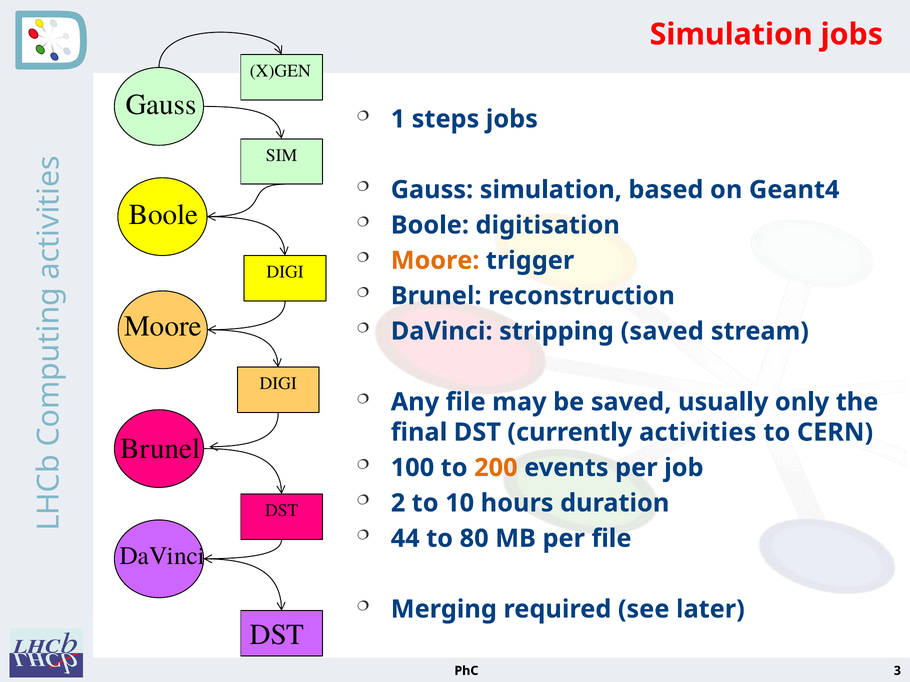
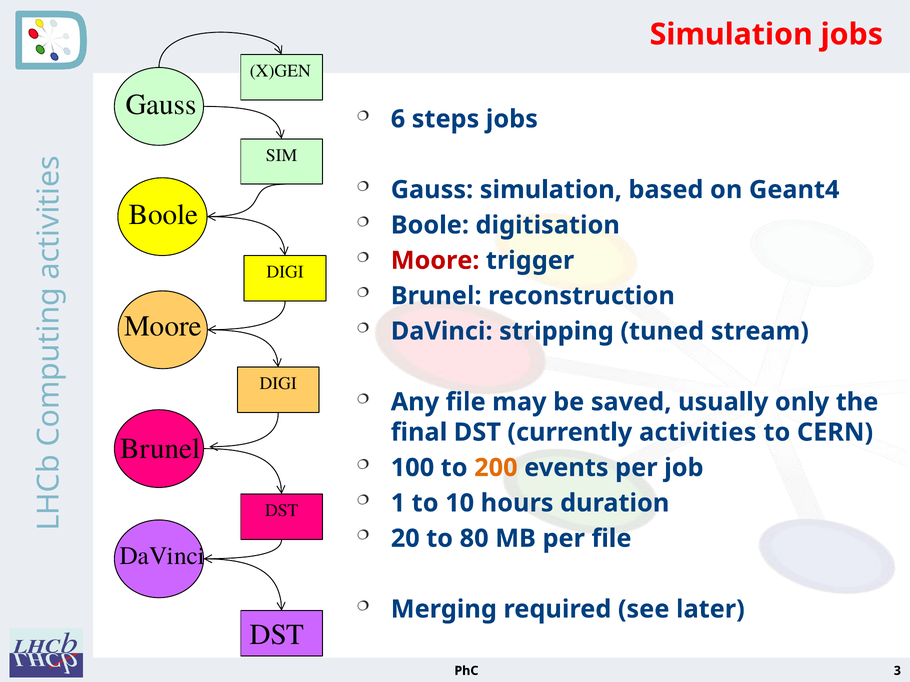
1: 1 -> 6 (398, 119)
Moore colour: orange -> red (435, 261)
stripping saved: saved -> tuned (662, 332)
2: 2 -> 1 (398, 503)
44: 44 -> 20 (405, 539)
